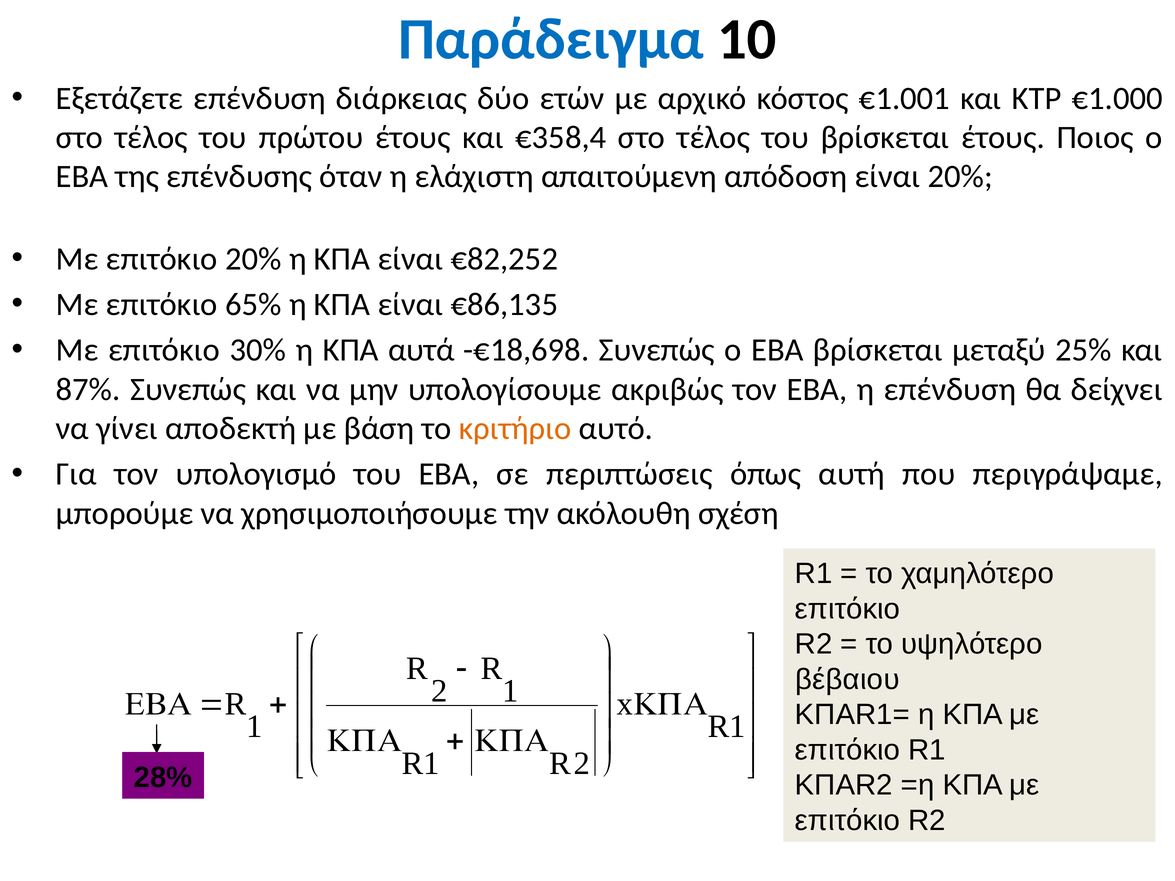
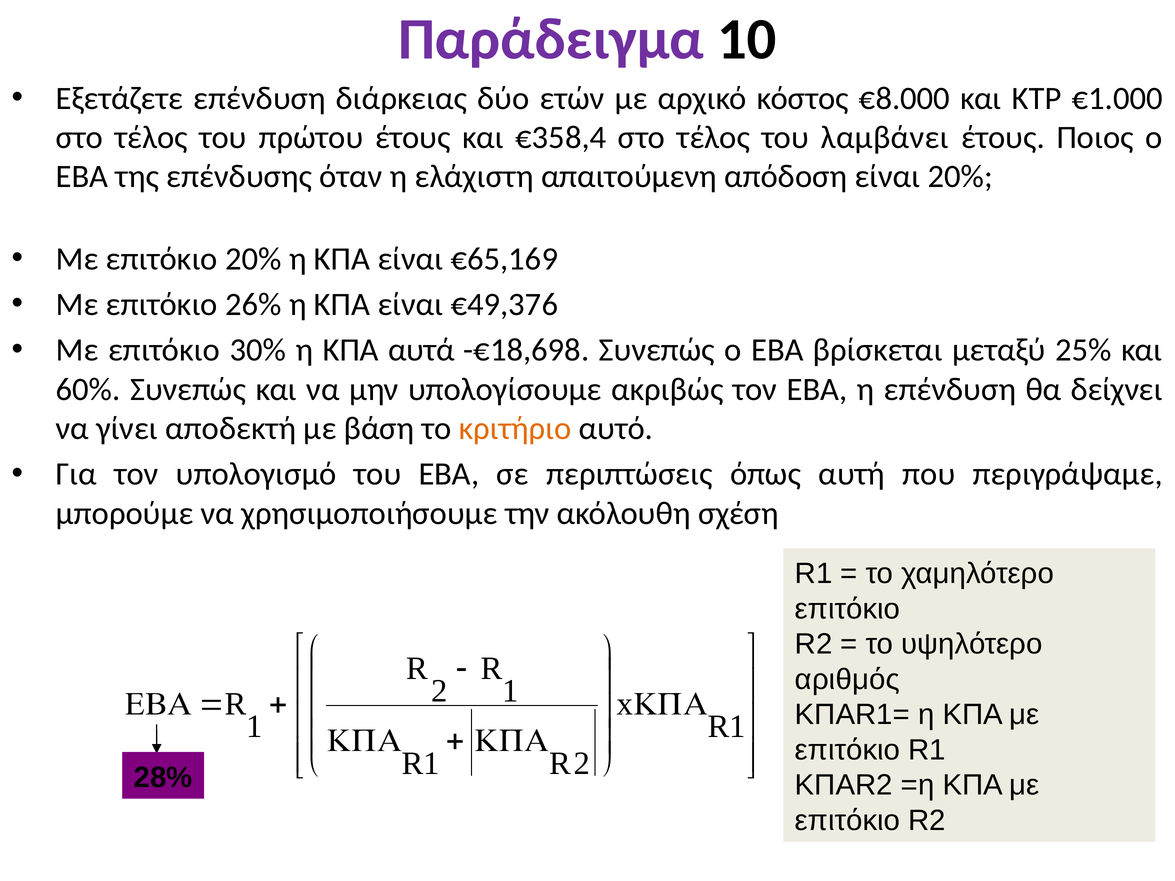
Παράδειγμα colour: blue -> purple (551, 39)
€1.001: €1.001 -> €8.000 (904, 98)
του βρίσκεται: βρίσκεται -> λαμβάνει (885, 137)
€82,252: €82,252 -> €65,169 (504, 259)
65%: 65% -> 26% (253, 305)
€86,135: €86,135 -> €49,376 (504, 305)
87%: 87% -> 60% (88, 389)
βέβαιου: βέβαιου -> αριθμός (847, 680)
